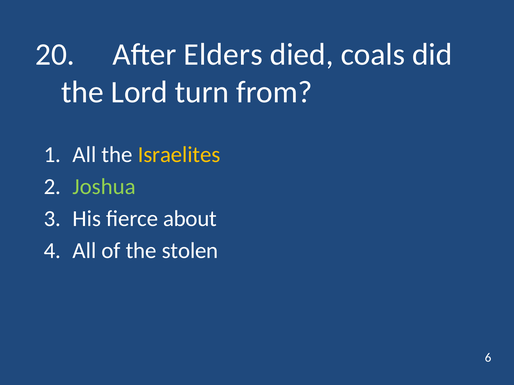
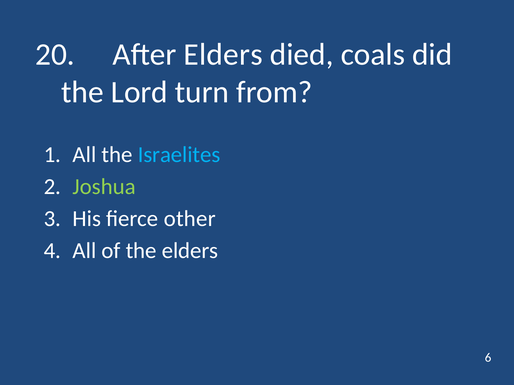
Israelites colour: yellow -> light blue (179, 155)
about: about -> other (190, 219)
the stolen: stolen -> elders (190, 251)
